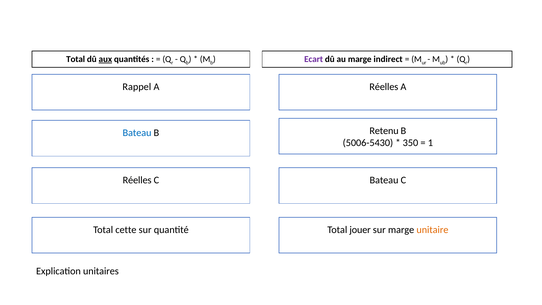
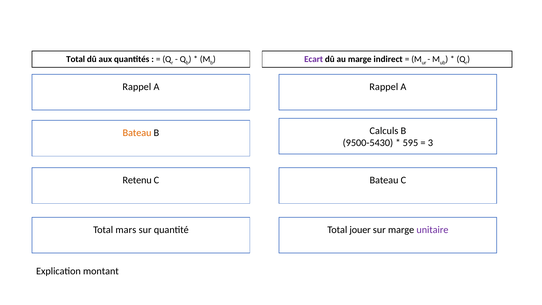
aux underline: present -> none (105, 59)
Réelles: Réelles -> Rappel (384, 87)
Retenu: Retenu -> Calculs (384, 131)
Bateau colour: blue -> orange (137, 133)
5006-5430: 5006-5430 -> 9500-5430 (368, 143)
350: 350 -> 595 (410, 143)
1: 1 -> 3 (430, 143)
Réelles: Réelles -> Retenu (137, 180)
cette: cette -> mars (126, 230)
unitaire colour: orange -> purple (432, 230)
unitaires: unitaires -> montant (101, 271)
